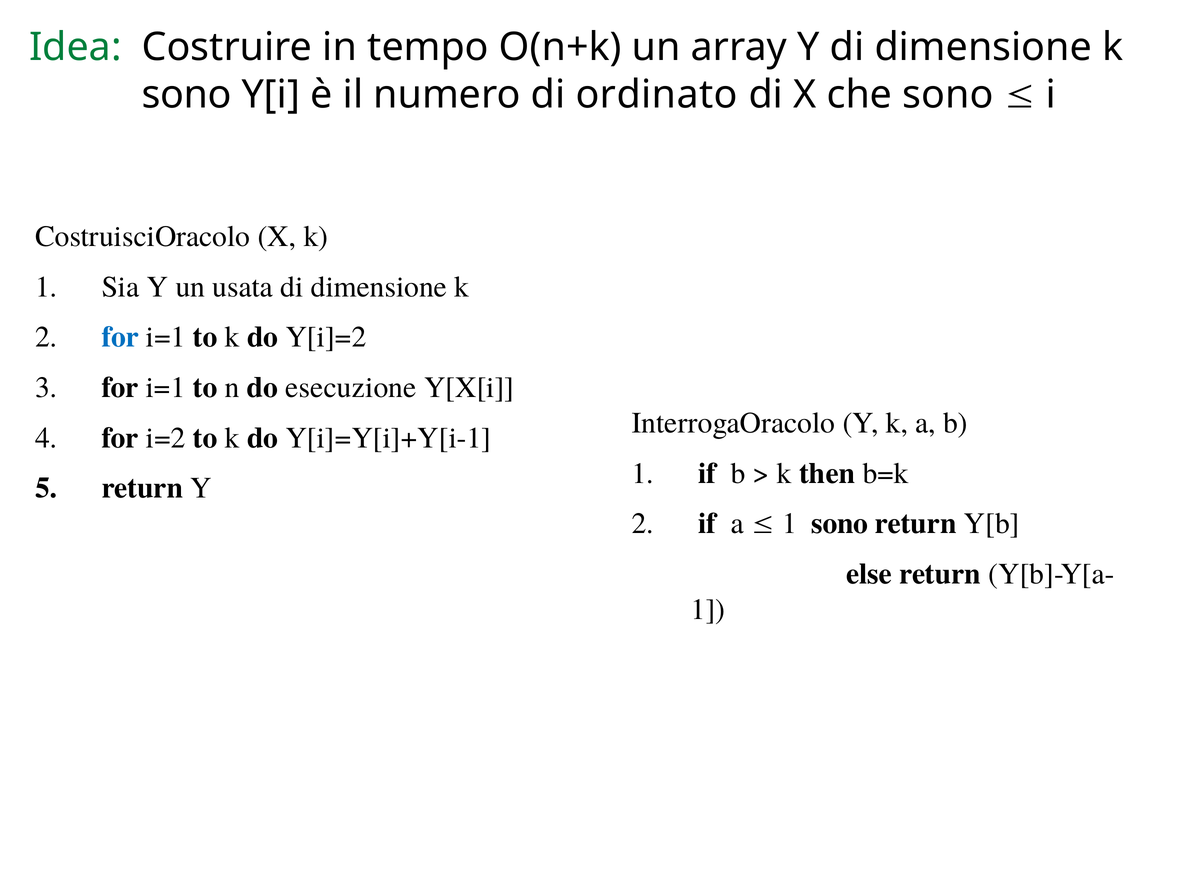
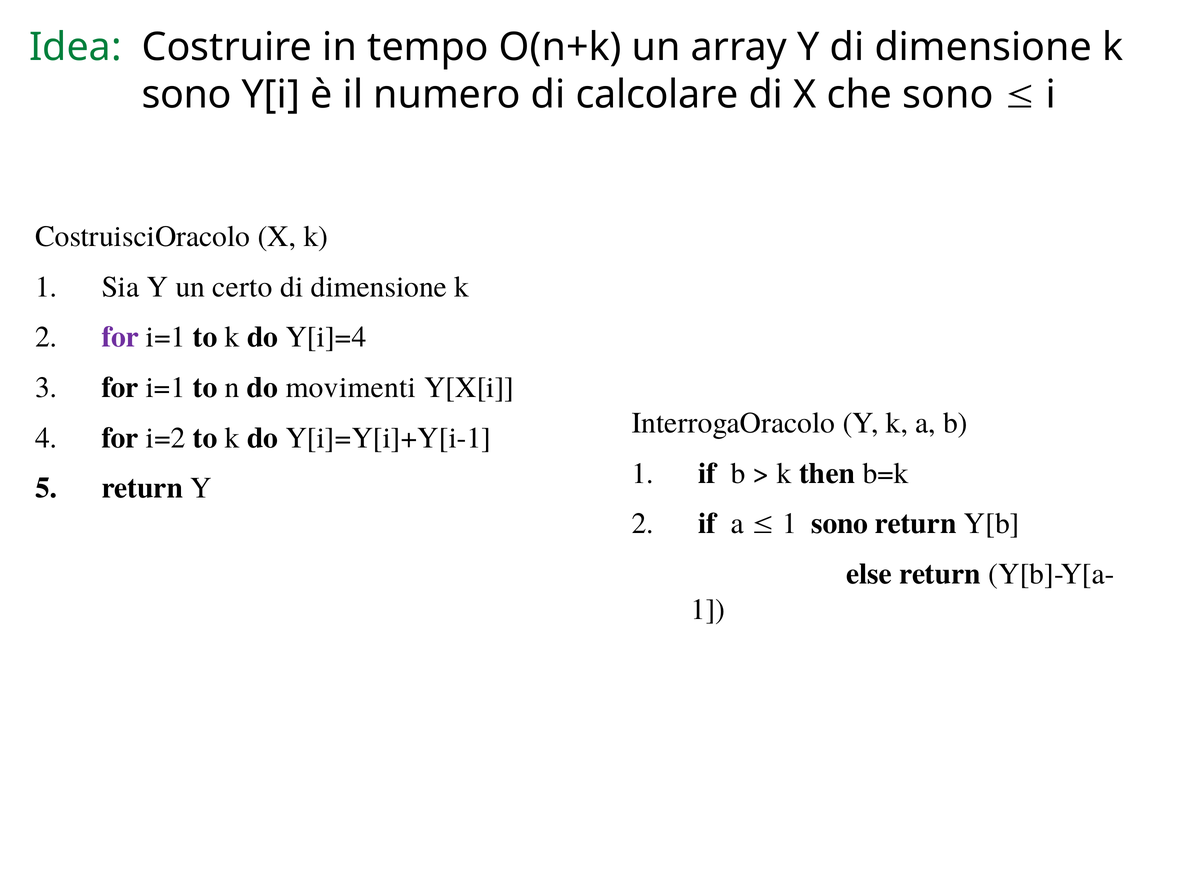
ordinato: ordinato -> calcolare (657, 95)
usata: usata -> certo (243, 287)
for colour: blue -> purple (120, 337)
Y[i]=2: Y[i]=2 -> Y[i]=4 (326, 337)
esecuzione: esecuzione -> movimenti (351, 388)
